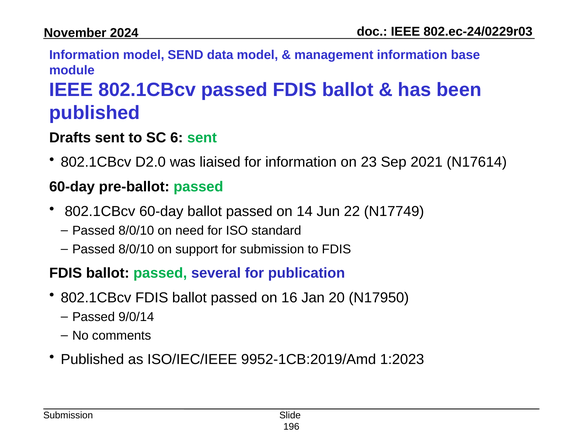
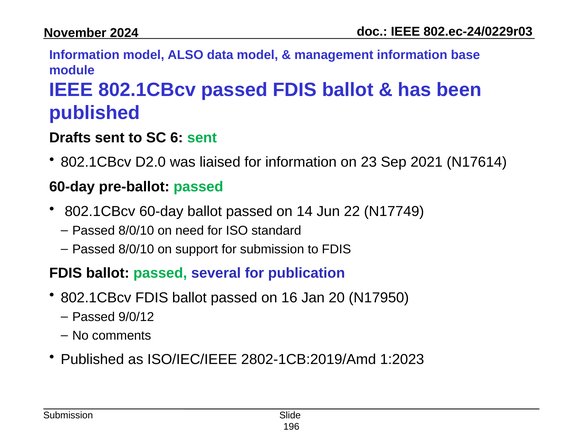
SEND: SEND -> ALSO (186, 55)
9/0/14: 9/0/14 -> 9/0/12 (136, 317)
9952-1CB:2019/Amd: 9952-1CB:2019/Amd -> 2802-1CB:2019/Amd (309, 360)
